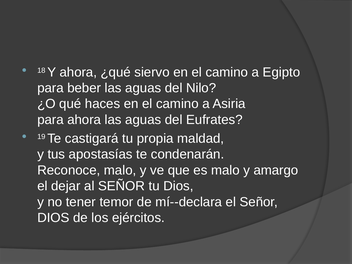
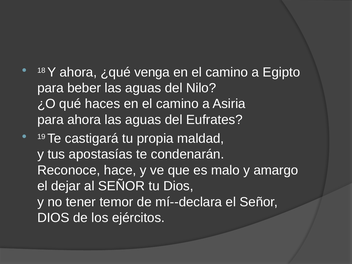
siervo: siervo -> venga (152, 72)
Reconoce malo: malo -> hace (120, 170)
